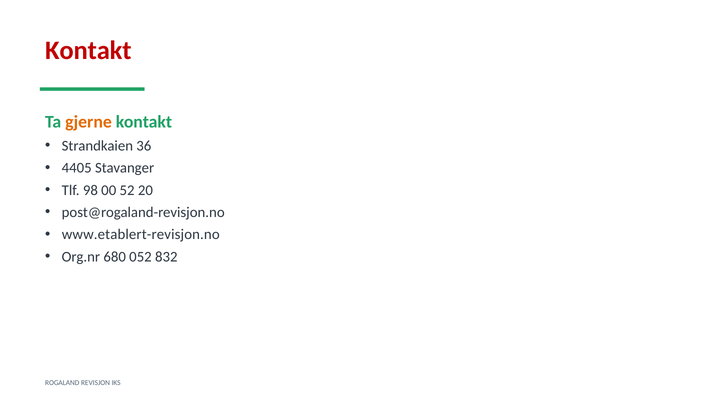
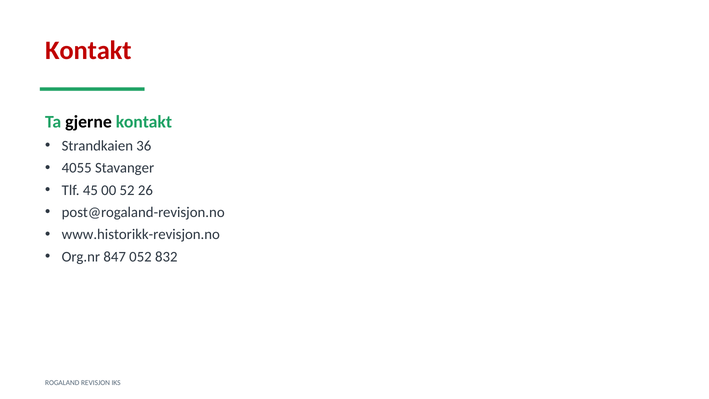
gjerne colour: orange -> black (89, 122)
4405: 4405 -> 4055 (77, 168)
98: 98 -> 45 (90, 190)
20: 20 -> 26 (145, 190)
www.etablert-revisjon.no: www.etablert-revisjon.no -> www.historikk-revisjon.no (141, 234)
680: 680 -> 847 (115, 257)
